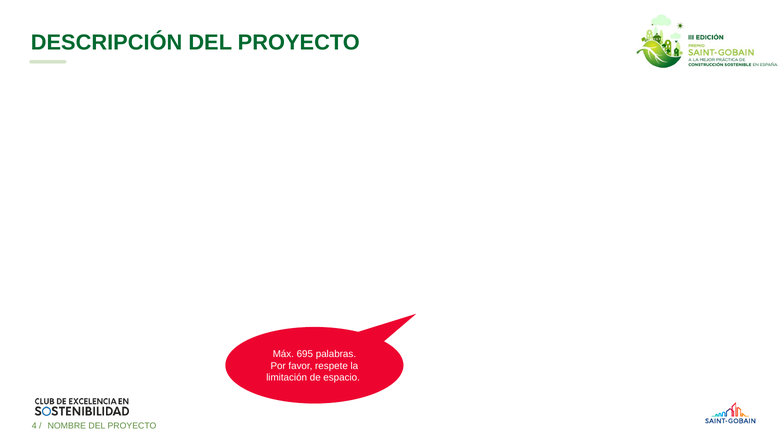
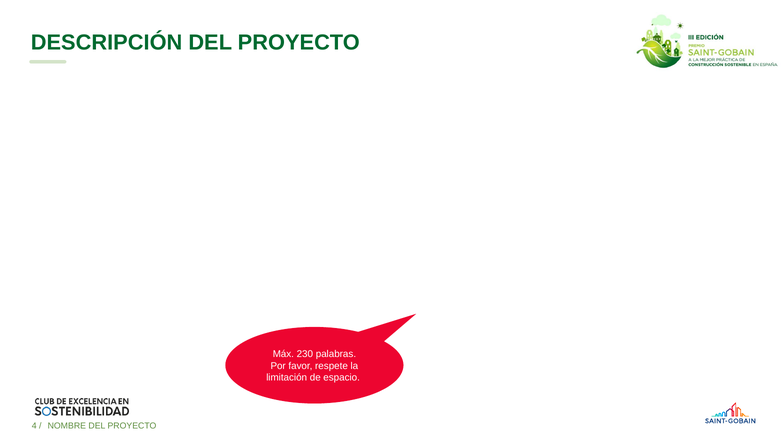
695: 695 -> 230 (305, 354)
